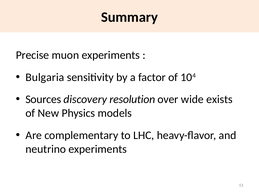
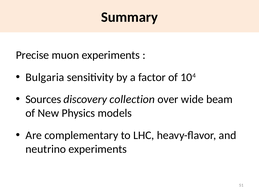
resolution: resolution -> collection (132, 100)
exists: exists -> beam (219, 100)
